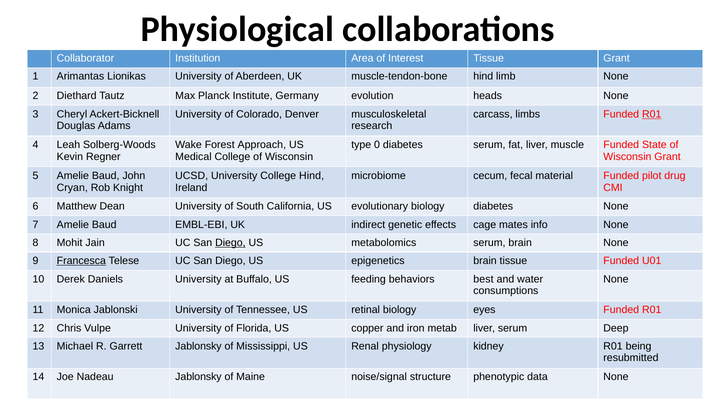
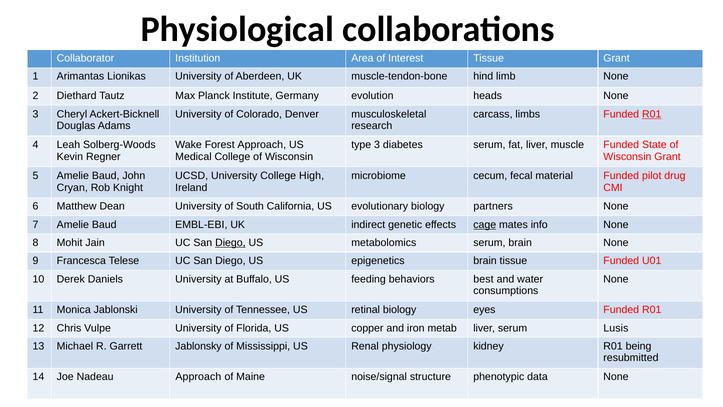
type 0: 0 -> 3 (377, 145)
College Hind: Hind -> High (312, 176)
biology diabetes: diabetes -> partners (493, 206)
cage underline: none -> present (485, 224)
Francesca underline: present -> none (81, 261)
Deep: Deep -> Lusis (616, 328)
Nadeau Jablonsky: Jablonsky -> Approach (198, 377)
